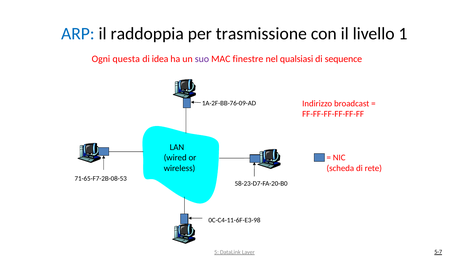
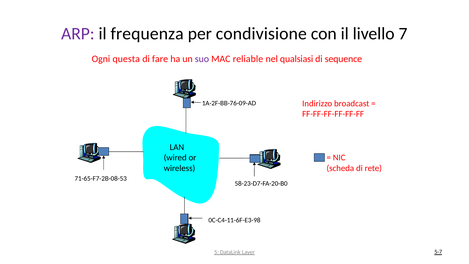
ARP colour: blue -> purple (78, 34)
raddoppia: raddoppia -> frequenza (147, 34)
trasmissione: trasmissione -> condivisione (261, 34)
1: 1 -> 7 (403, 34)
idea: idea -> fare (160, 59)
finestre: finestre -> reliable (248, 59)
